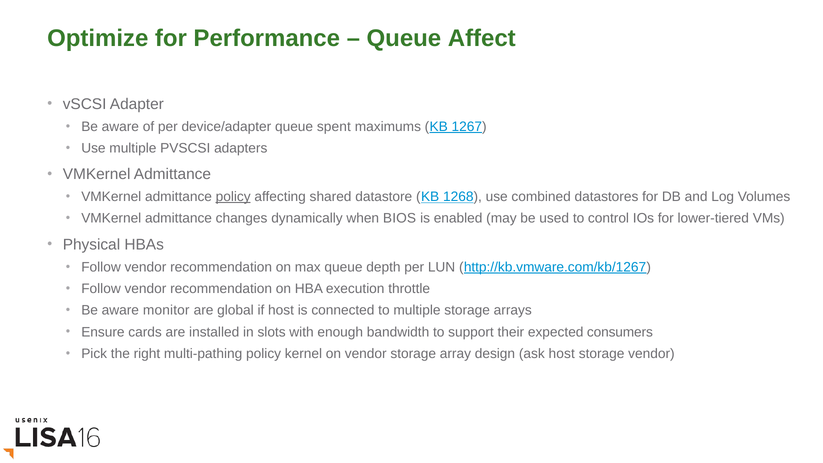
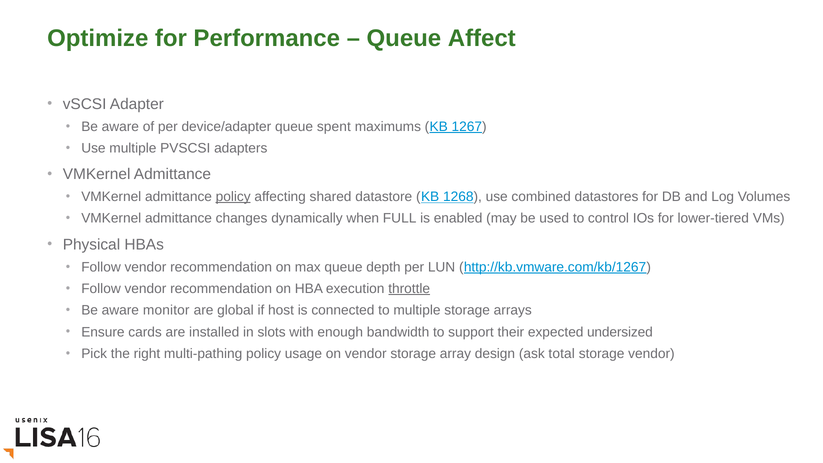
BIOS: BIOS -> FULL (400, 218)
throttle underline: none -> present (409, 289)
consumers: consumers -> undersized (620, 332)
kernel: kernel -> usage (303, 354)
ask host: host -> total (562, 354)
